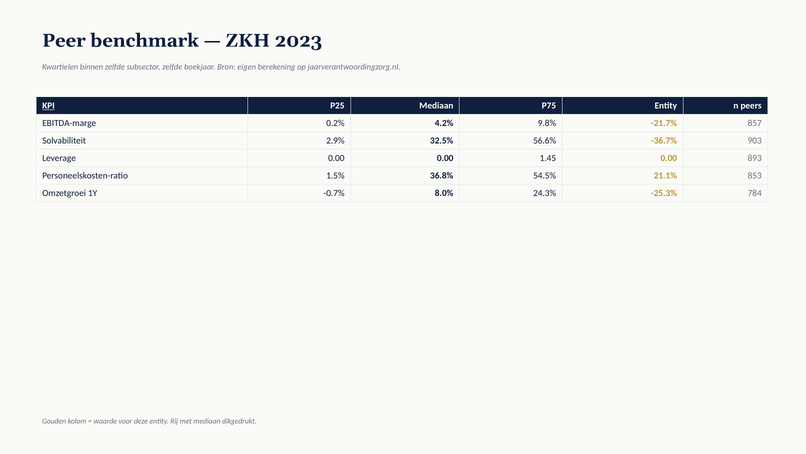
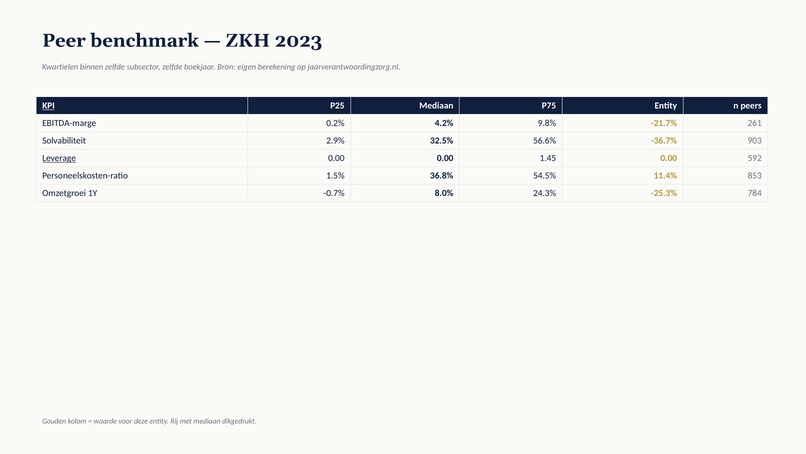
857: 857 -> 261 (755, 123)
Leverage underline: none -> present (59, 158)
893: 893 -> 592 (755, 158)
21.1%: 21.1% -> 11.4% (665, 175)
